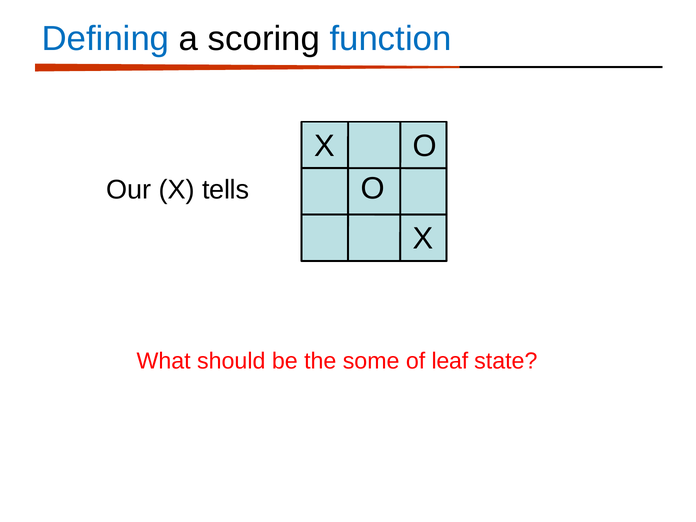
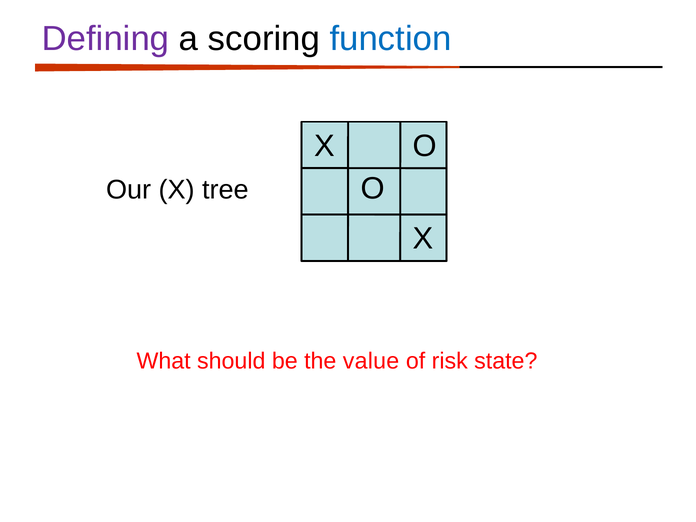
Defining colour: blue -> purple (106, 39)
tells: tells -> tree (226, 190)
some: some -> value (371, 361)
leaf: leaf -> risk (450, 361)
